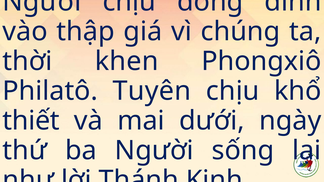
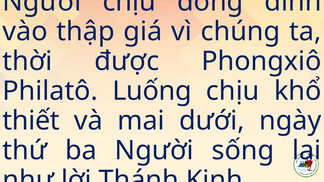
khen: khen -> được (127, 61)
Tuyên: Tuyên -> Luống (152, 91)
